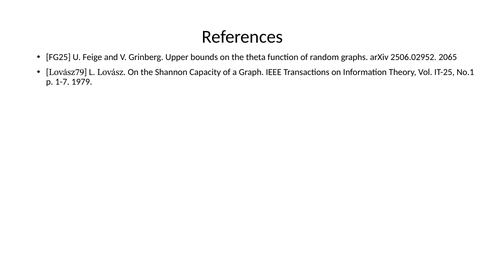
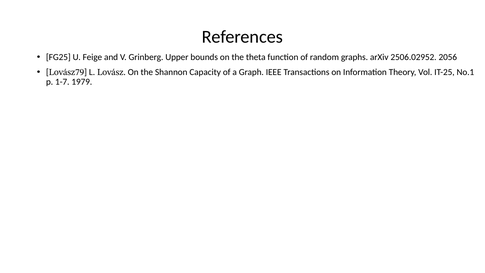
2065: 2065 -> 2056 (448, 57)
